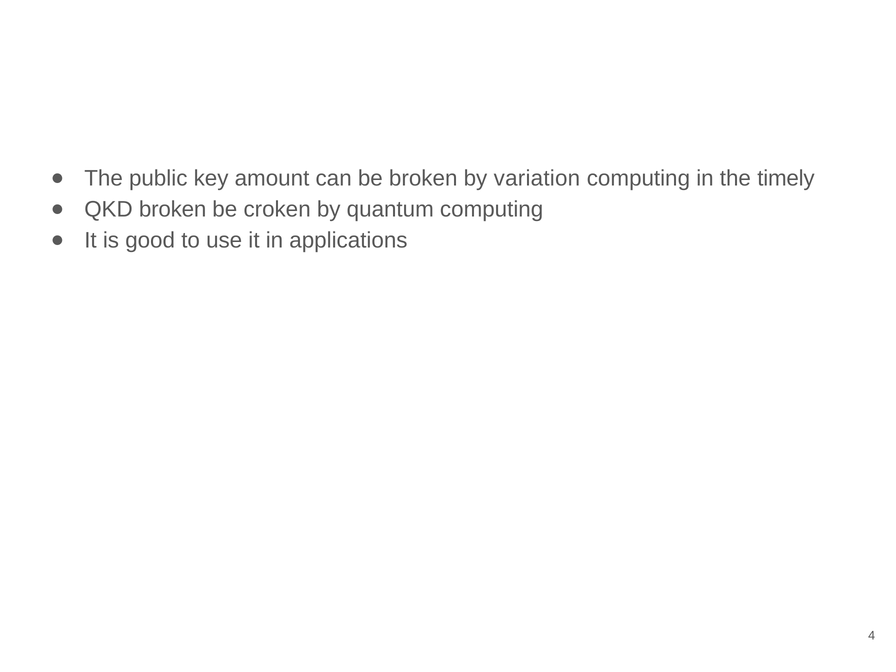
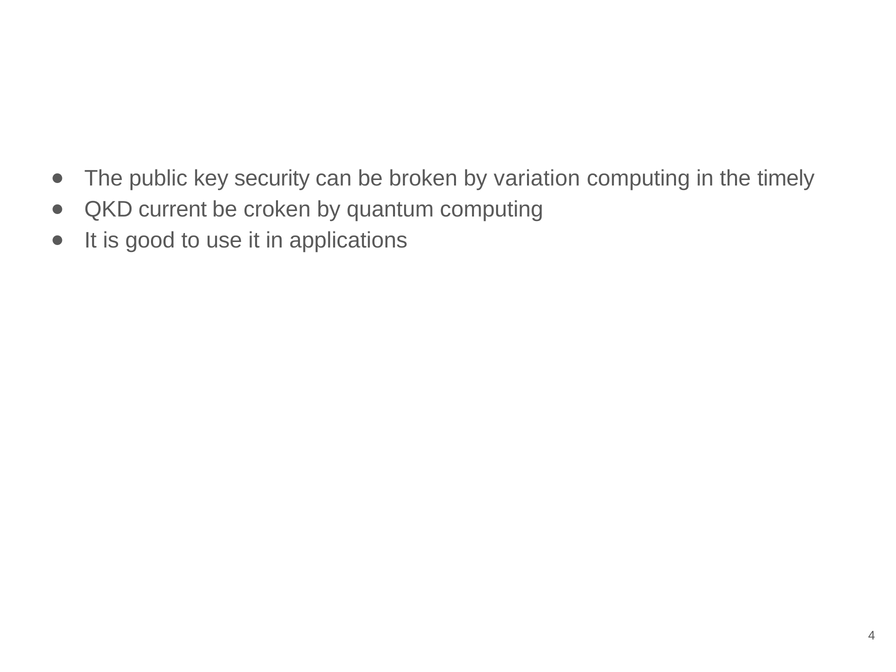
amount: amount -> security (272, 179)
QKD broken: broken -> current (173, 209)
